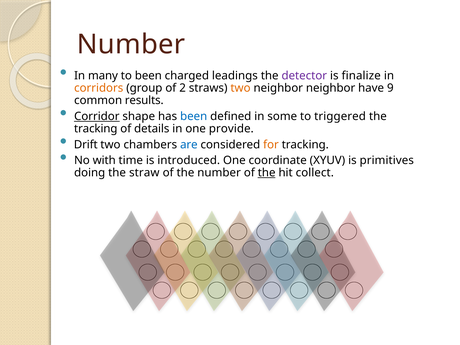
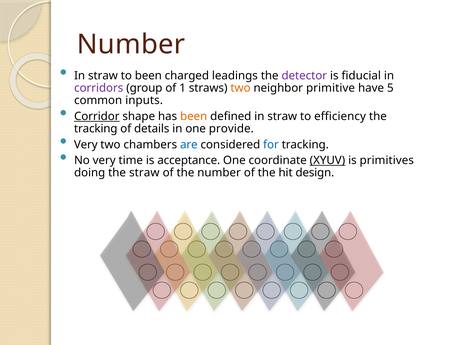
many: many -> straw (103, 76)
finalize: finalize -> fiducial (361, 76)
corridors colour: orange -> purple (99, 88)
2: 2 -> 1 (183, 88)
neighbor neighbor: neighbor -> primitive (331, 88)
9: 9 -> 5 (390, 88)
results: results -> inputs (144, 100)
been colour: blue -> orange (194, 116)
defined in some: some -> straw (282, 116)
triggered: triggered -> efficiency (340, 116)
Drift: Drift -> Very (86, 145)
for colour: orange -> blue (271, 145)
No with: with -> very (104, 160)
introduced: introduced -> acceptance (189, 160)
XYUV underline: none -> present (327, 160)
the underline: present -> none (267, 173)
collect: collect -> design (315, 173)
